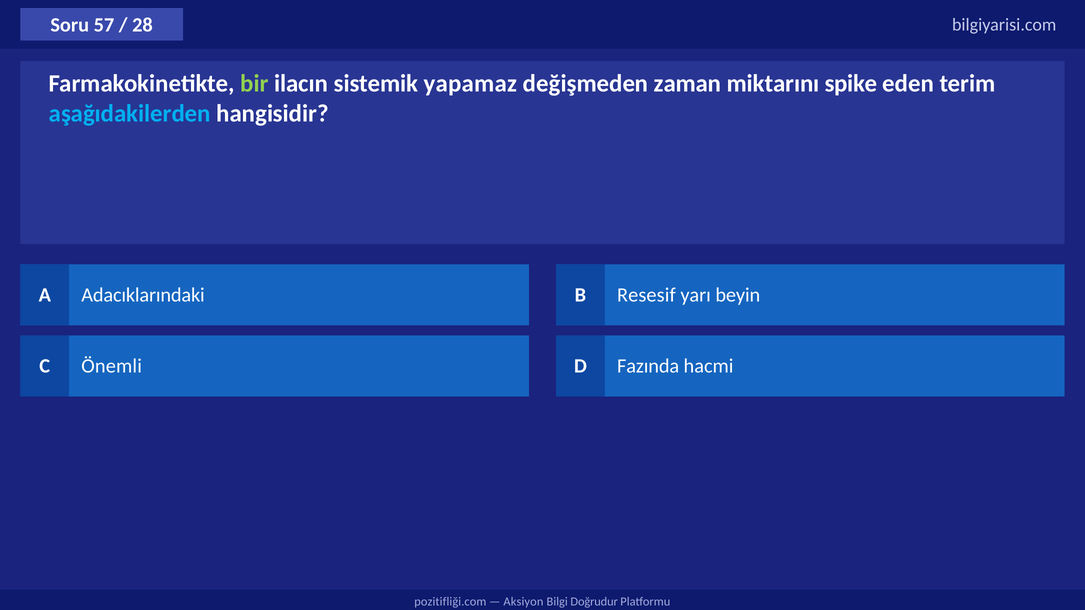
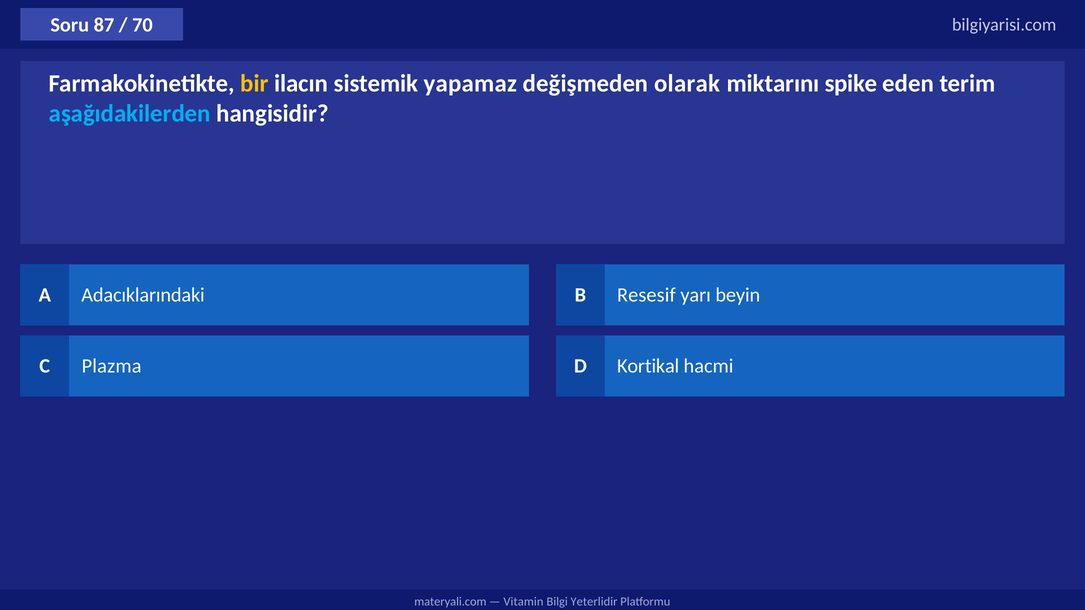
57: 57 -> 87 (104, 25)
28: 28 -> 70 (142, 25)
bir colour: light green -> yellow (254, 84)
zaman: zaman -> olarak (687, 84)
Önemli: Önemli -> Plazma (112, 366)
Fazında: Fazında -> Kortikal (648, 366)
pozitifliği.com: pozitifliği.com -> materyali.com (450, 602)
Aksiyon: Aksiyon -> Vitamin (523, 602)
Doğrudur: Doğrudur -> Yeterlidir (594, 602)
